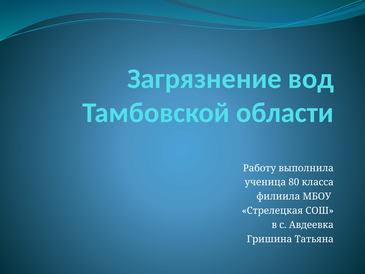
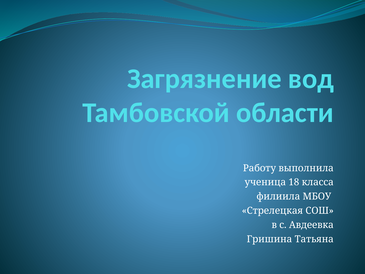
80: 80 -> 18 (294, 182)
